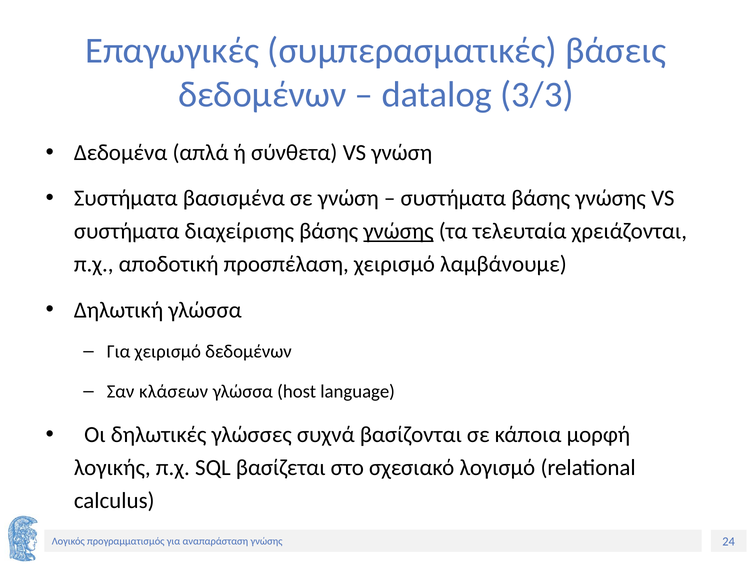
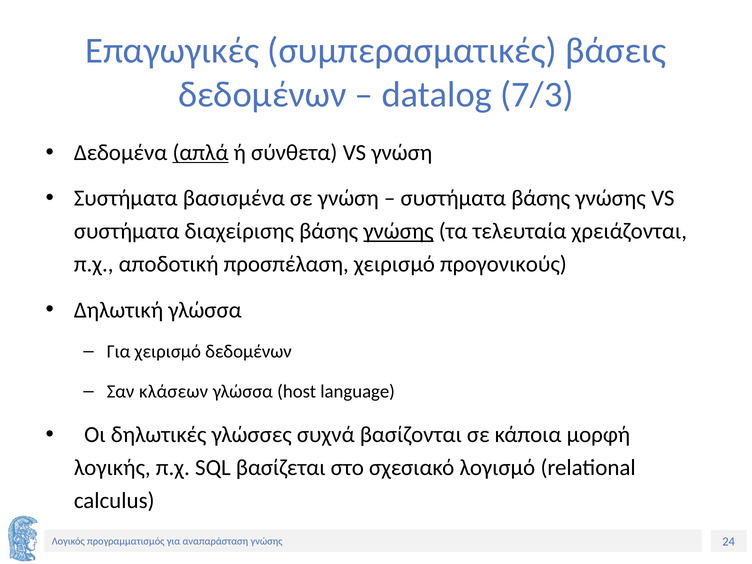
3/3: 3/3 -> 7/3 (537, 95)
απλά underline: none -> present (201, 153)
λαμβάνουμε: λαμβάνουμε -> προγονικούς (503, 264)
